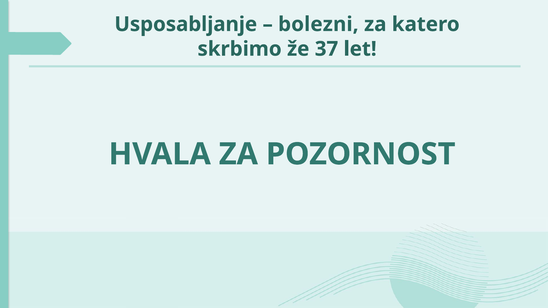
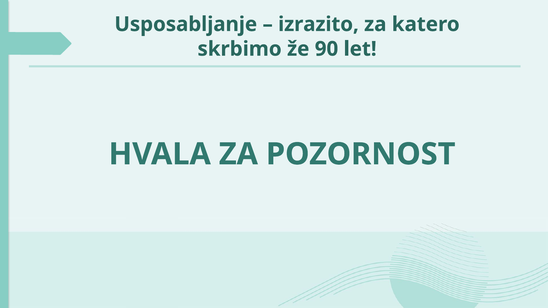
bolezni: bolezni -> izrazito (318, 24)
37: 37 -> 90 (327, 49)
